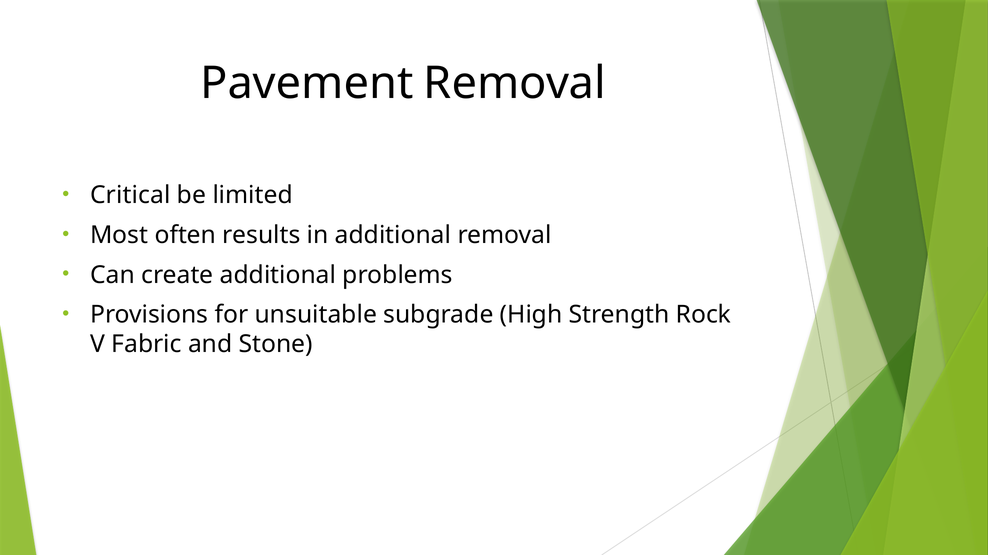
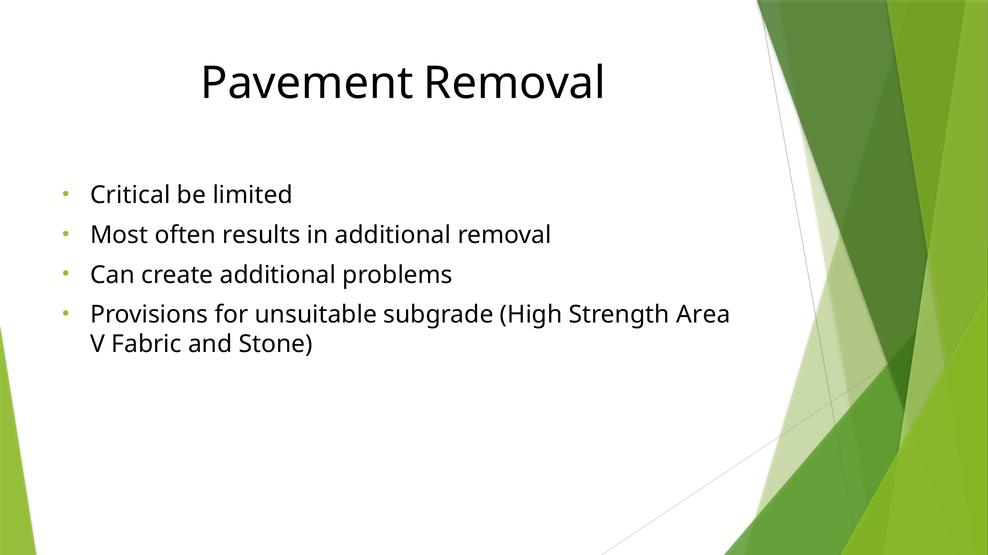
Rock: Rock -> Area (703, 315)
